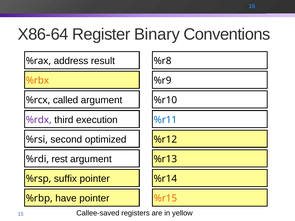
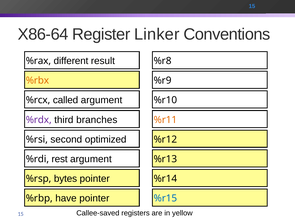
Binary: Binary -> Linker (157, 34)
address: address -> different (71, 61)
execution: execution -> branches (97, 120)
%r11 colour: blue -> orange (165, 120)
suffix: suffix -> bytes (65, 179)
%r15 colour: orange -> blue (165, 199)
